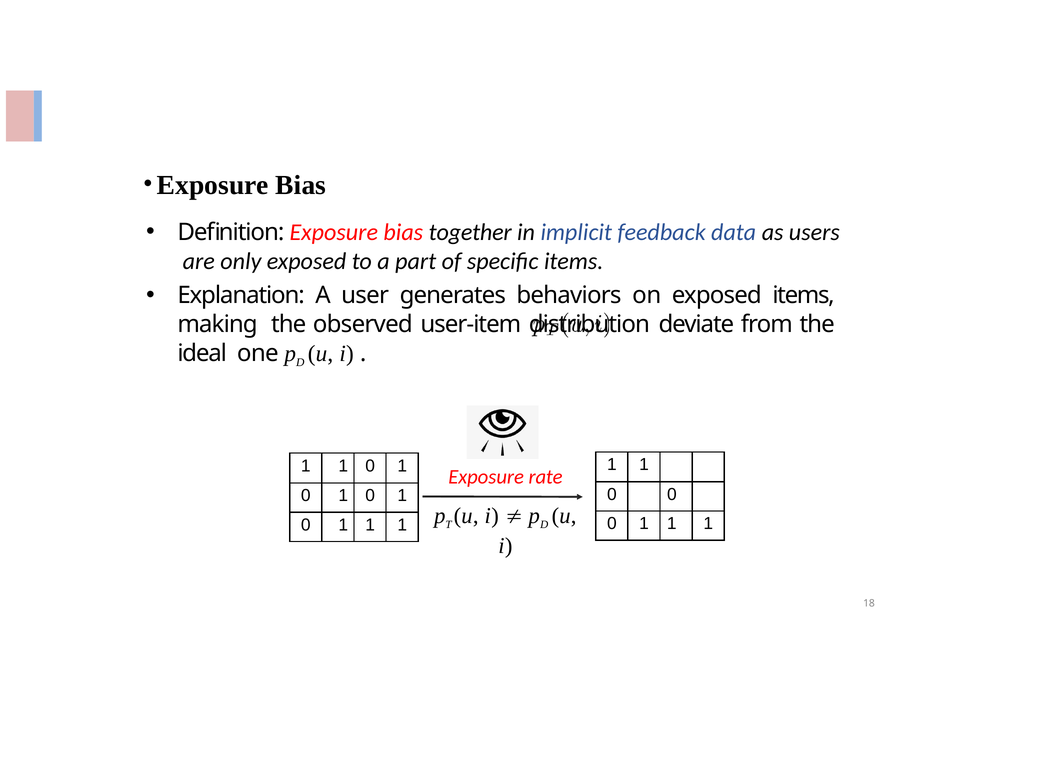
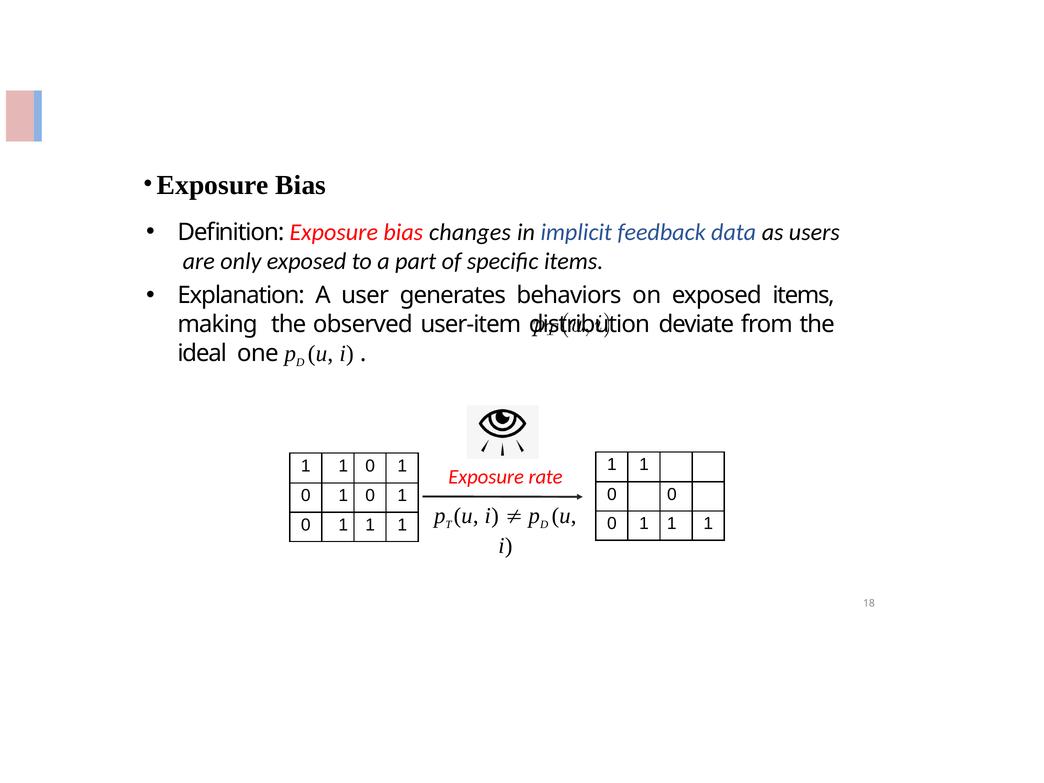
together: together -> changes (470, 232)
